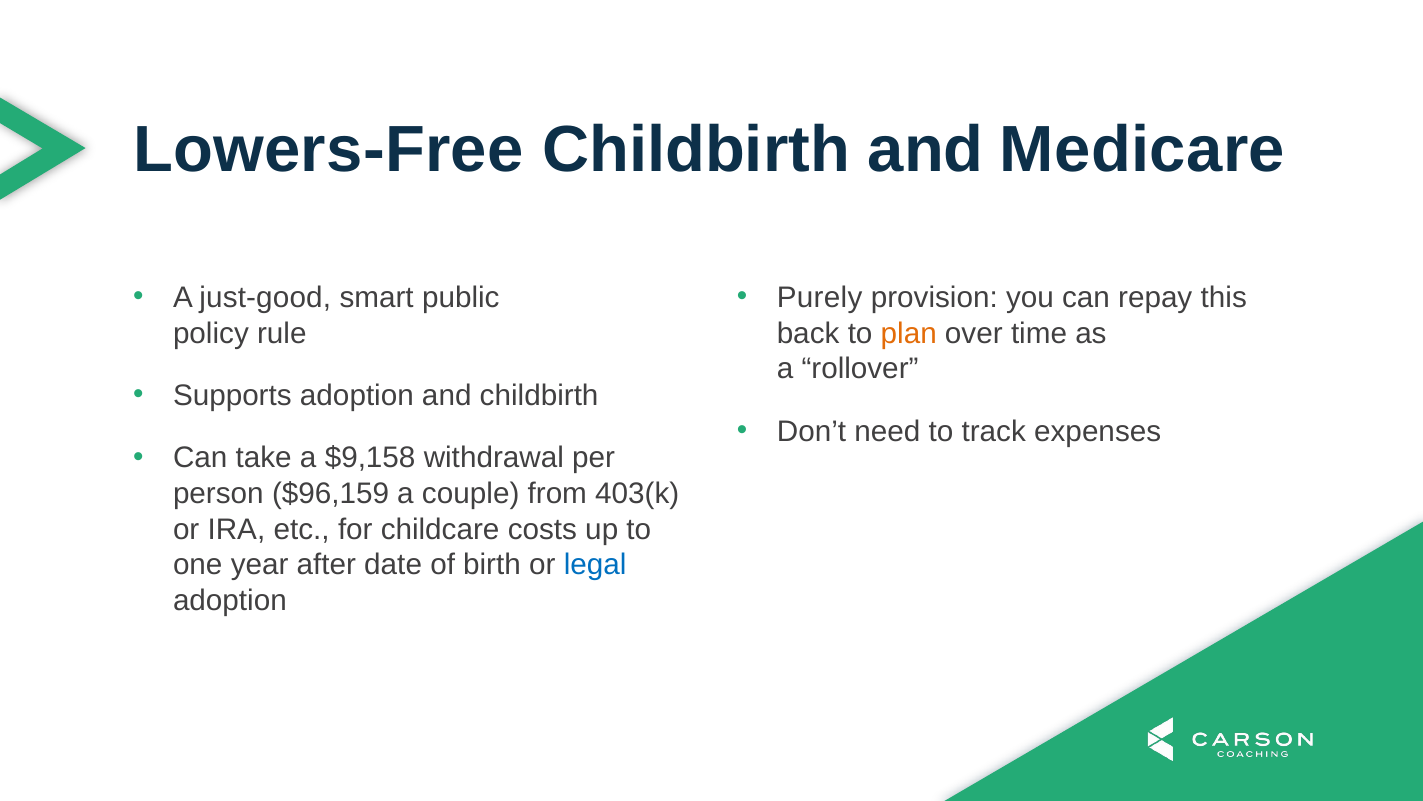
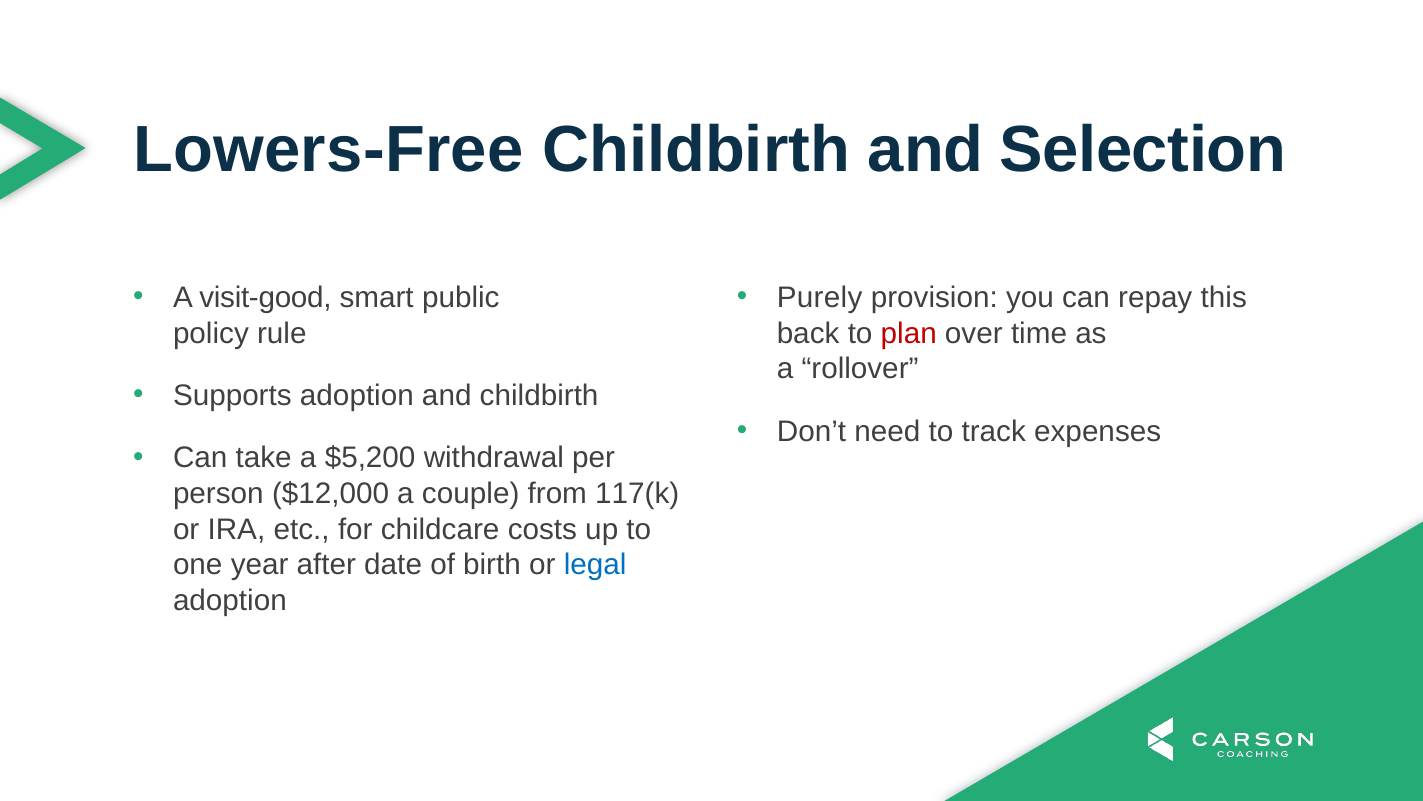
Medicare: Medicare -> Selection (1143, 150)
just-good: just-good -> visit-good (265, 298)
plan colour: orange -> red (909, 333)
$9,158: $9,158 -> $5,200 (370, 458)
$96,159: $96,159 -> $12,000 (331, 493)
403(k: 403(k -> 117(k (637, 493)
